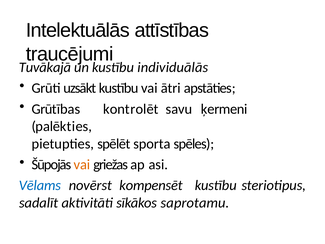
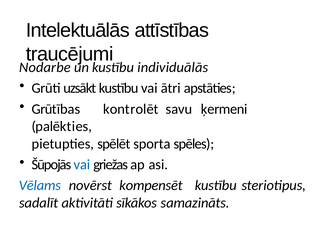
Tuvākajā: Tuvākajā -> Nodarbe (45, 67)
vai colour: orange -> blue (82, 164)
saprotamu: saprotamu -> samazināts (195, 203)
